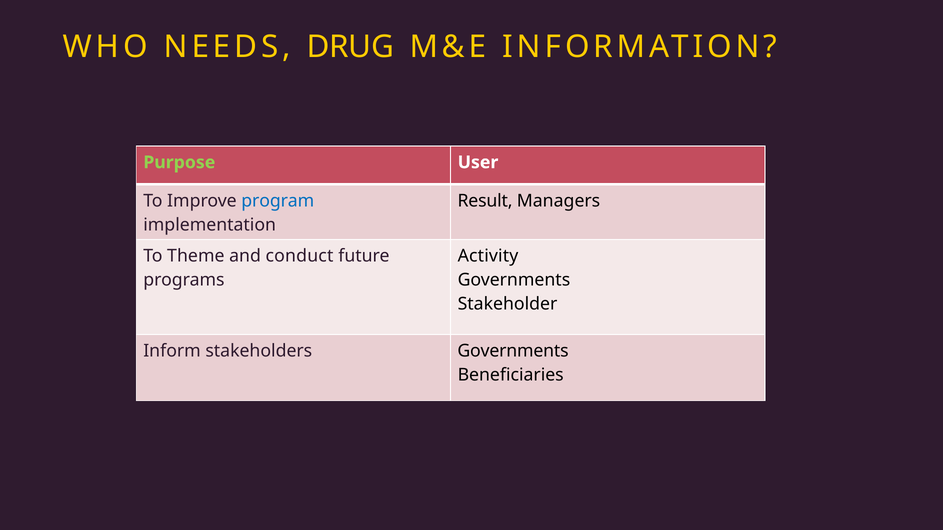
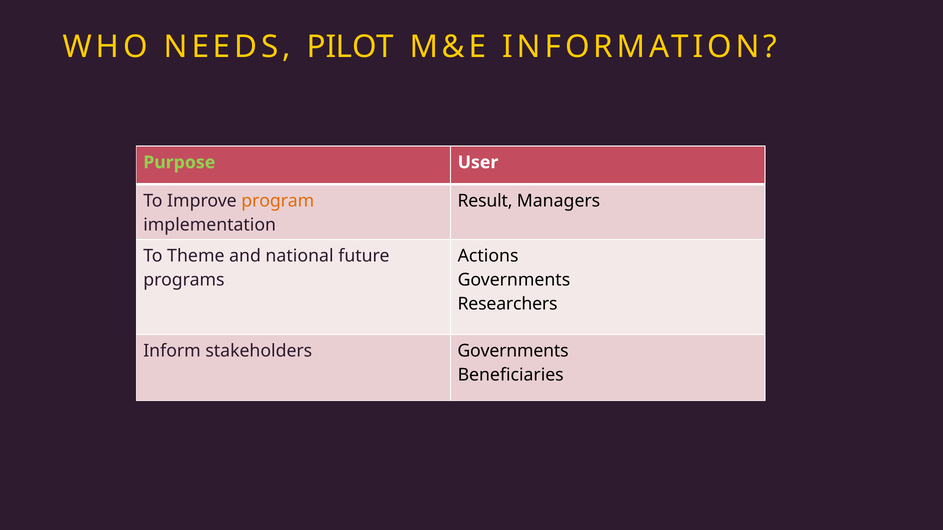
DRUG: DRUG -> PILOT (350, 47)
program colour: blue -> orange (278, 201)
conduct: conduct -> national (300, 256)
Activity: Activity -> Actions (488, 256)
Stakeholder: Stakeholder -> Researchers (508, 304)
